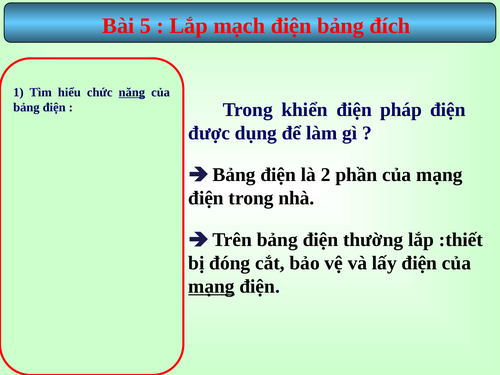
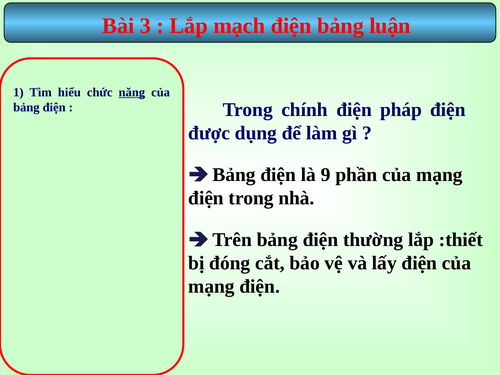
5: 5 -> 3 (145, 26)
đích: đích -> luận (390, 26)
khiển: khiển -> chính (305, 110)
2: 2 -> 9 (326, 175)
mạng underline: present -> none (211, 286)
